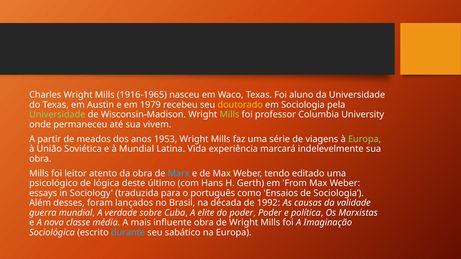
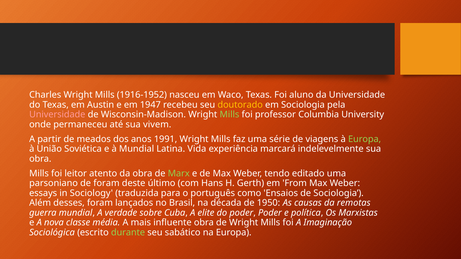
1916-1965: 1916-1965 -> 1916-1952 (142, 95)
1979: 1979 -> 1947 (150, 105)
Universidade colour: light green -> pink (57, 115)
1953: 1953 -> 1991 (166, 139)
Marx colour: light blue -> light green (179, 174)
psicológico: psicológico -> parsoniano (54, 183)
de lógica: lógica -> foram (106, 183)
1992: 1992 -> 1950 (268, 203)
validade: validade -> remotas (354, 203)
durante colour: light blue -> light green (128, 233)
